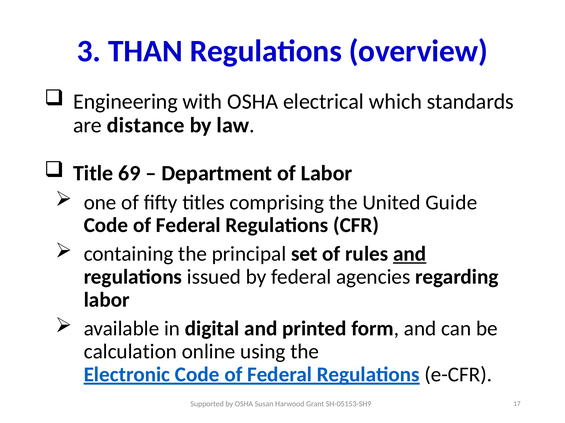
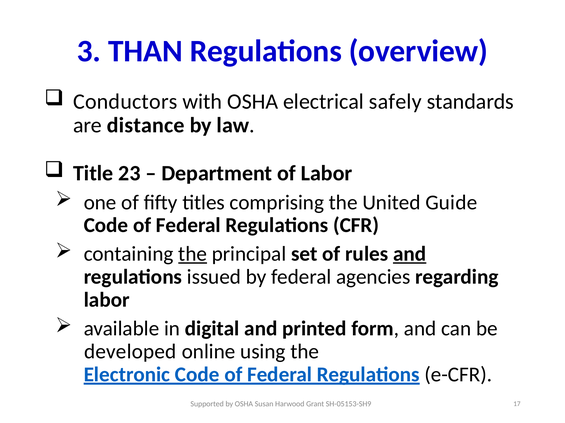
Engineering: Engineering -> Conductors (125, 102)
which: which -> safely (395, 102)
69: 69 -> 23 (129, 174)
the underline: none -> present (193, 254)
calculation: calculation -> developed (130, 352)
